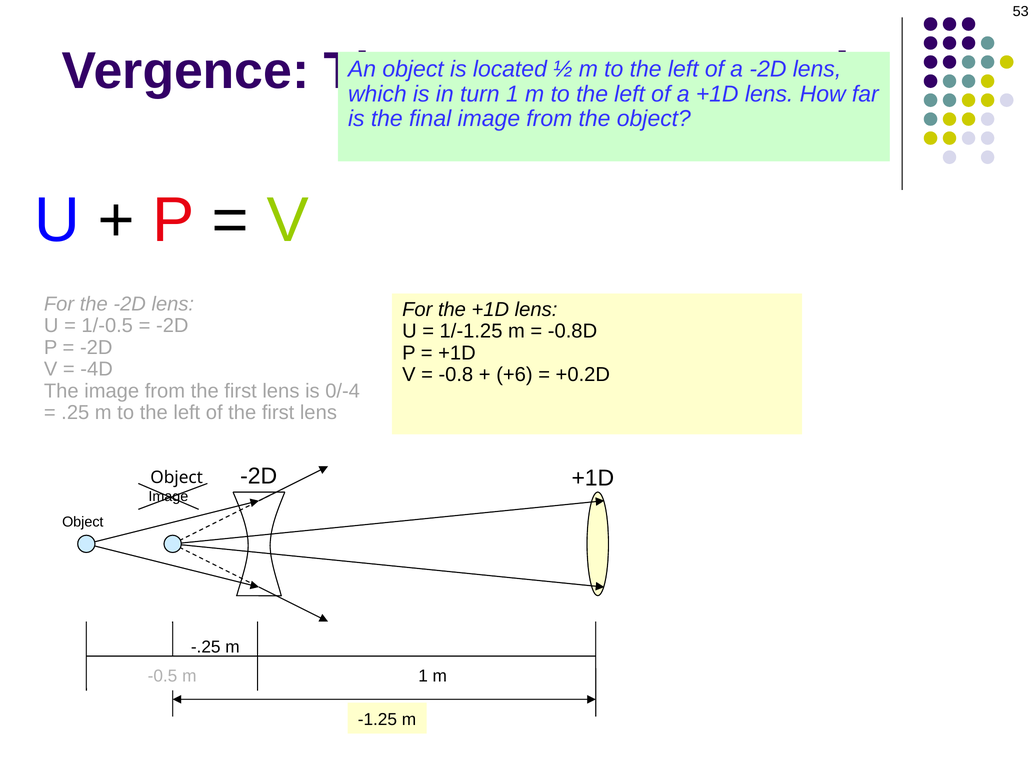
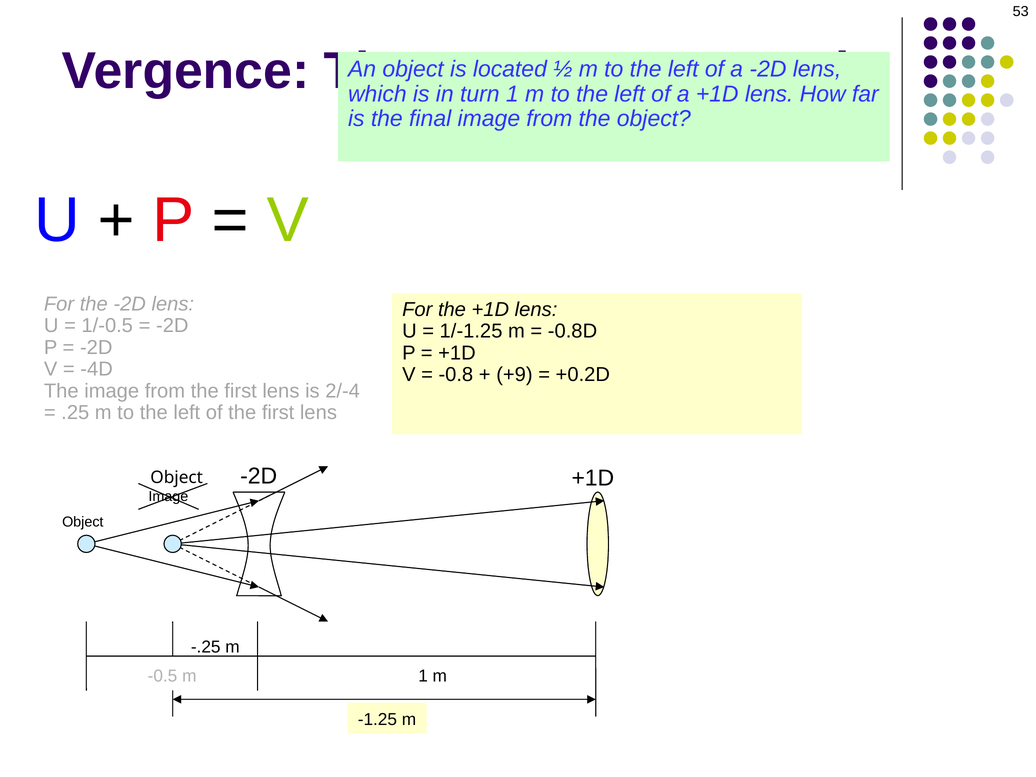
+6: +6 -> +9 (514, 375)
0/-4: 0/-4 -> 2/-4 (343, 391)
